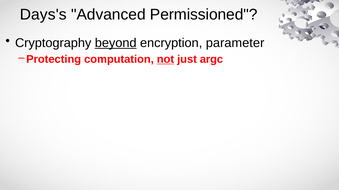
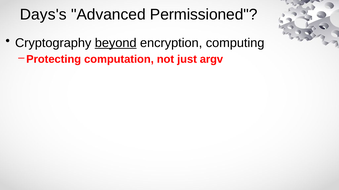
parameter: parameter -> computing (235, 43)
not underline: present -> none (165, 59)
argc: argc -> argv (211, 59)
